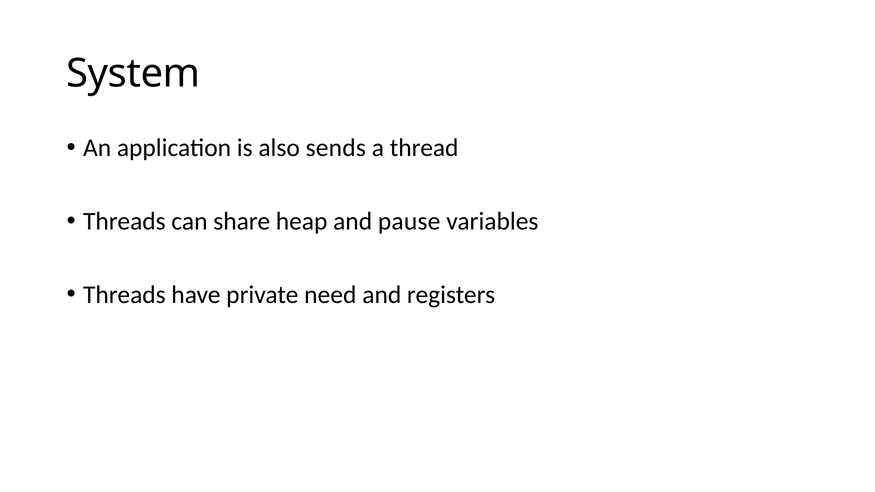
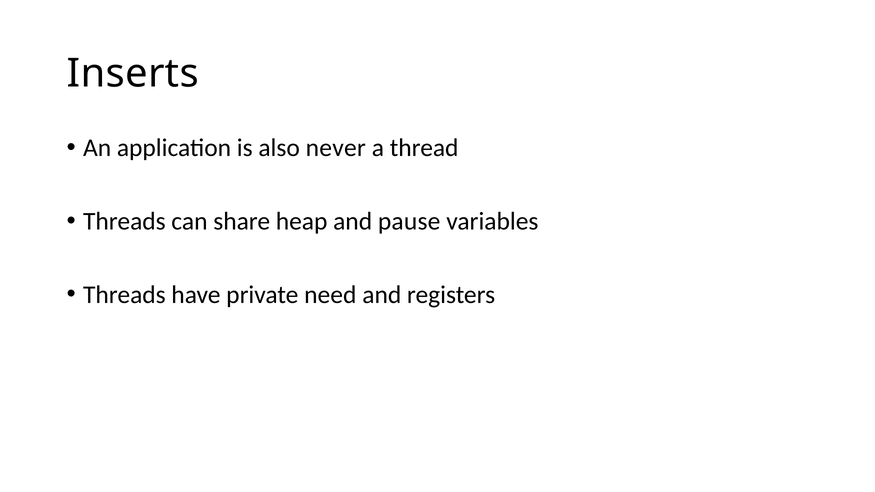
System: System -> Inserts (133, 74)
sends: sends -> never (336, 148)
